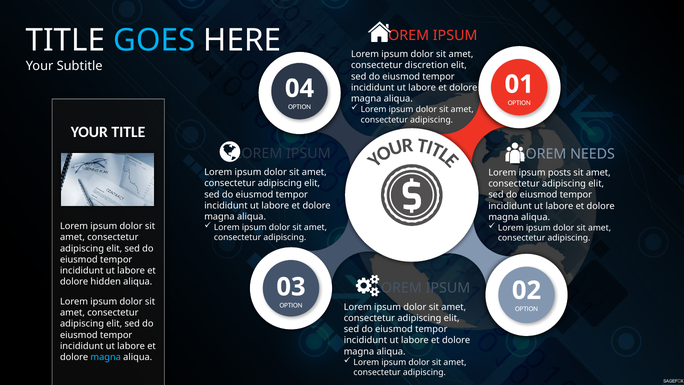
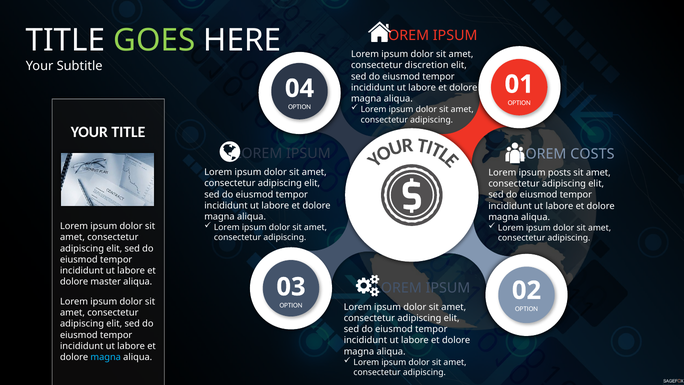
GOES colour: light blue -> light green (154, 41)
NEEDS: NEEDS -> COSTS (592, 154)
hidden: hidden -> master (106, 282)
